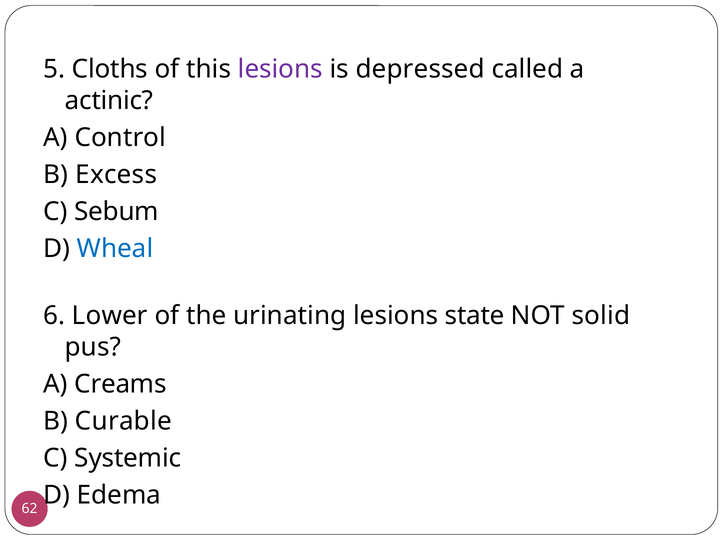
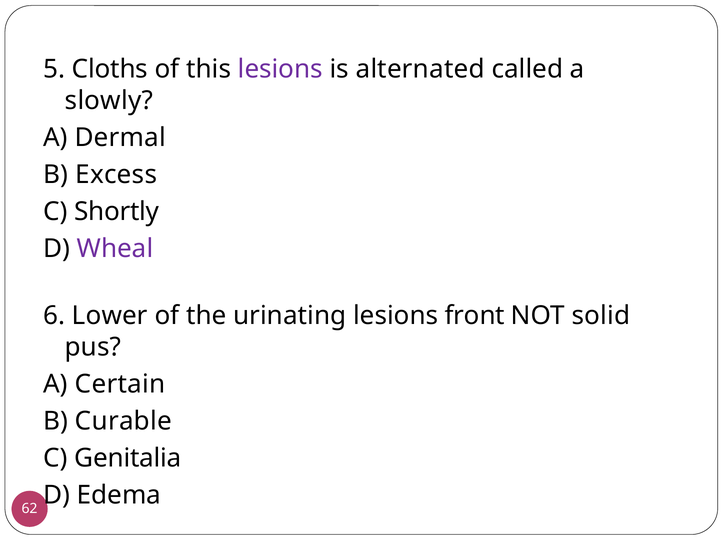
depressed: depressed -> alternated (420, 69)
actinic: actinic -> slowly (109, 101)
Control: Control -> Dermal (120, 138)
Sebum: Sebum -> Shortly (117, 212)
Wheal colour: blue -> purple (115, 249)
state: state -> front (475, 316)
Creams: Creams -> Certain (120, 384)
Systemic: Systemic -> Genitalia (128, 458)
